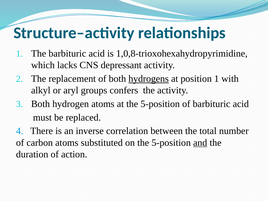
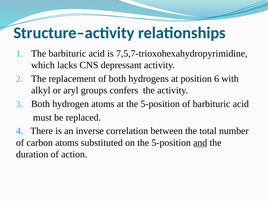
1,0,8-trioxohexahydropyrimidine: 1,0,8-trioxohexahydropyrimidine -> 7,5,7-trioxohexahydropyrimidine (182, 53)
hydrogens underline: present -> none (149, 79)
position 1: 1 -> 6 (217, 79)
